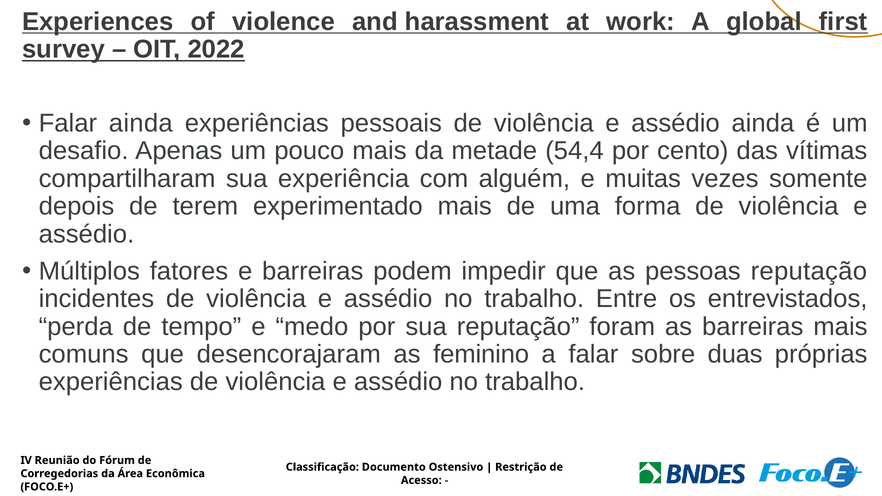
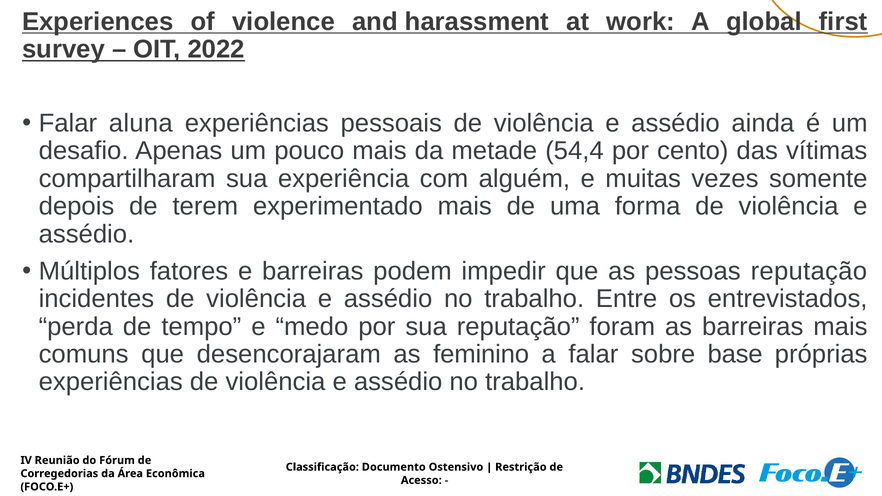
Falar ainda: ainda -> aluna (141, 123)
duas: duas -> base (735, 354)
